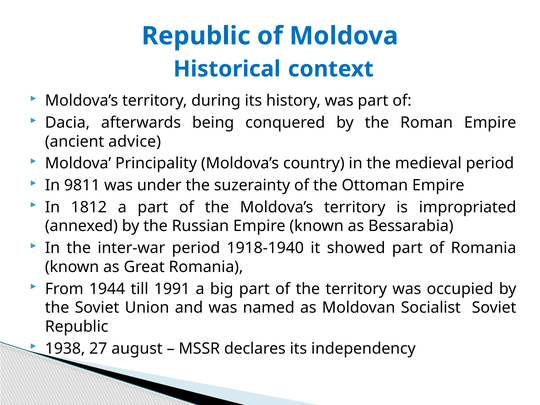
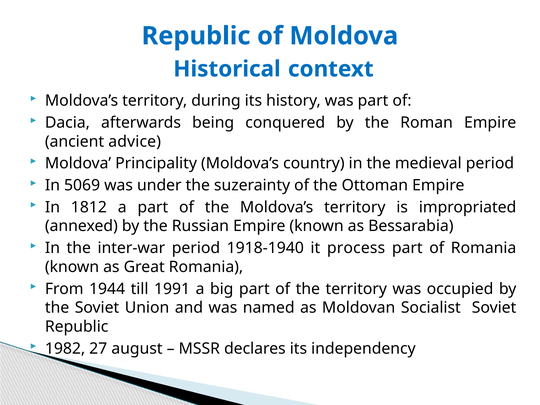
9811: 9811 -> 5069 (82, 185)
showed: showed -> process (356, 248)
1938: 1938 -> 1982 (65, 349)
